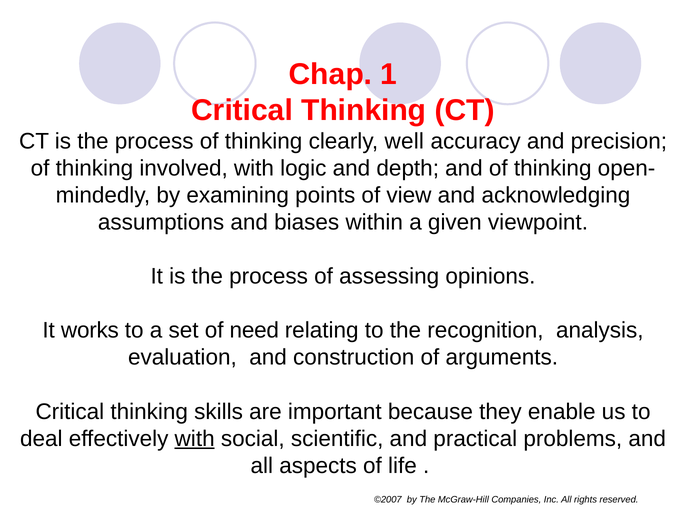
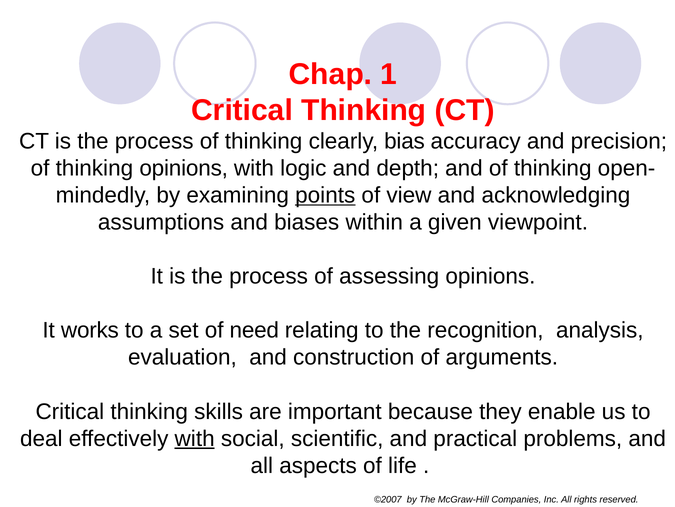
well: well -> bias (404, 141)
thinking involved: involved -> opinions (184, 168)
points underline: none -> present (325, 195)
